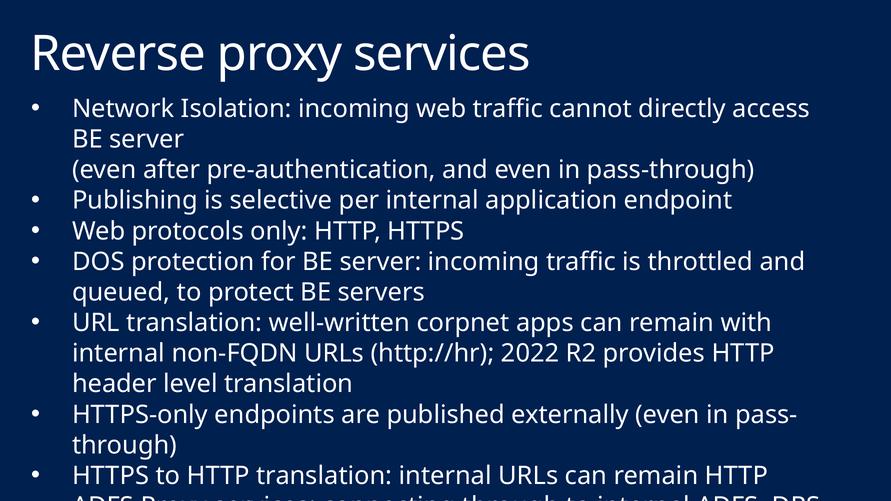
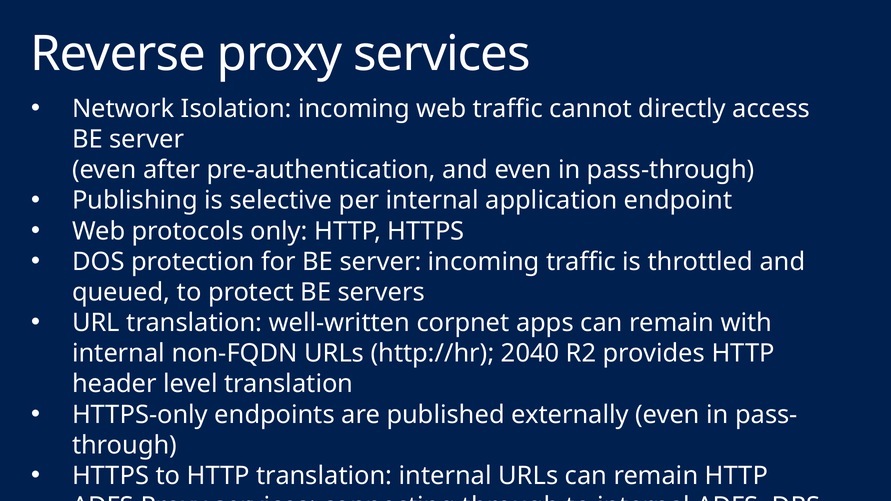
2022: 2022 -> 2040 (530, 354)
